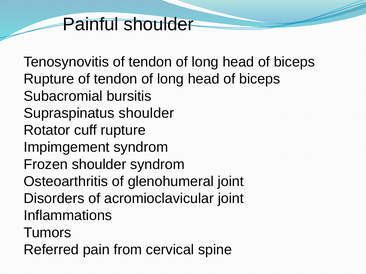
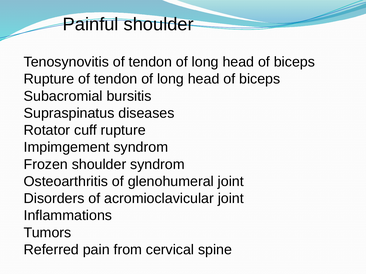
Supraspinatus shoulder: shoulder -> diseases (146, 113)
